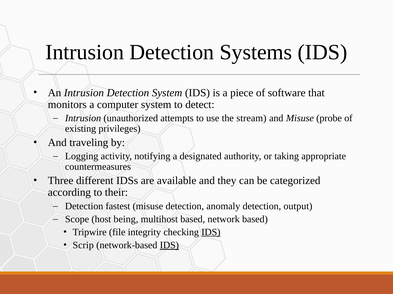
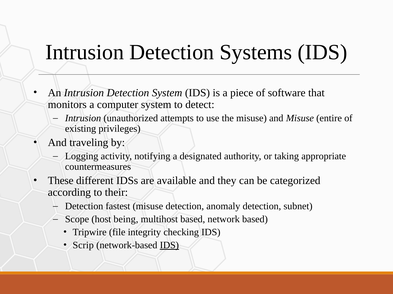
the stream: stream -> misuse (251, 118)
probe: probe -> entire (329, 118)
Three: Three -> These (61, 181)
output: output -> subnet (298, 207)
IDS underline: present -> none (211, 233)
